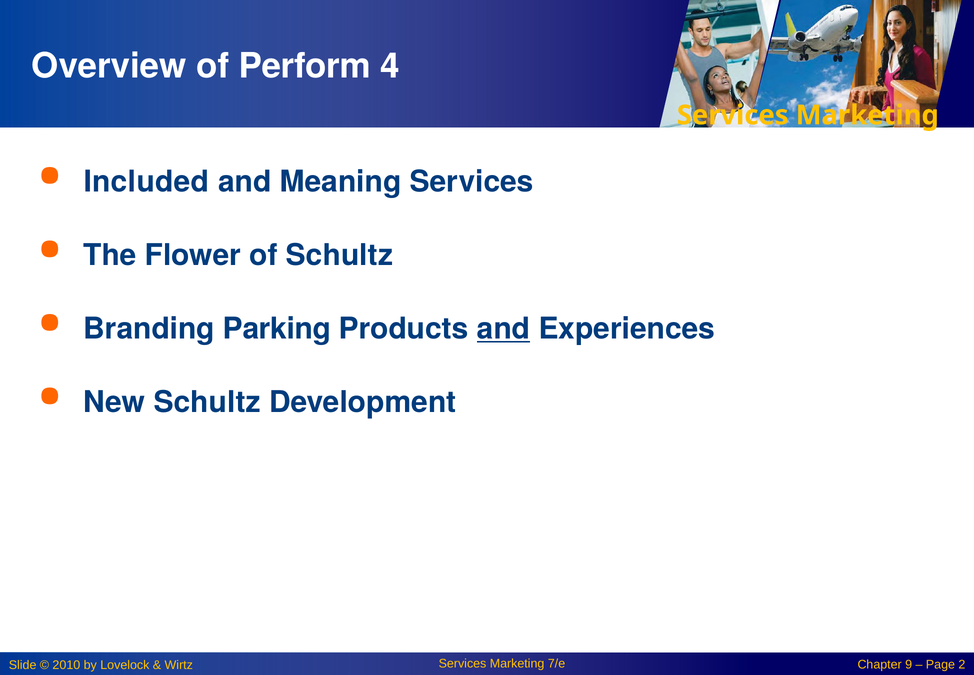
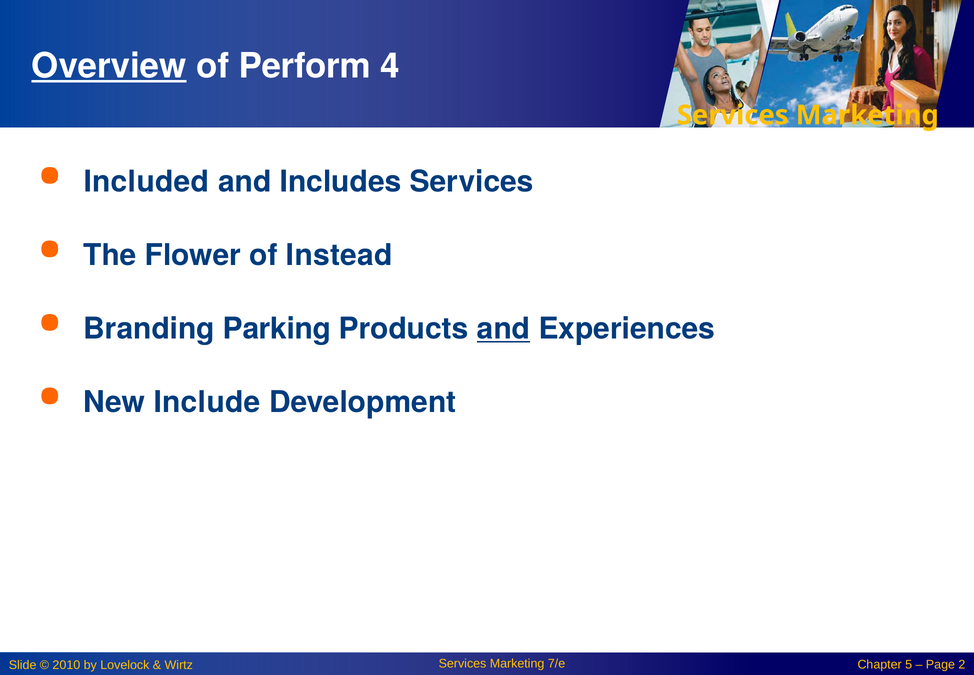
Overview underline: none -> present (109, 66)
Meaning: Meaning -> Includes (341, 182)
of Schultz: Schultz -> Instead (339, 255)
New Schultz: Schultz -> Include (207, 402)
9: 9 -> 5 (909, 664)
